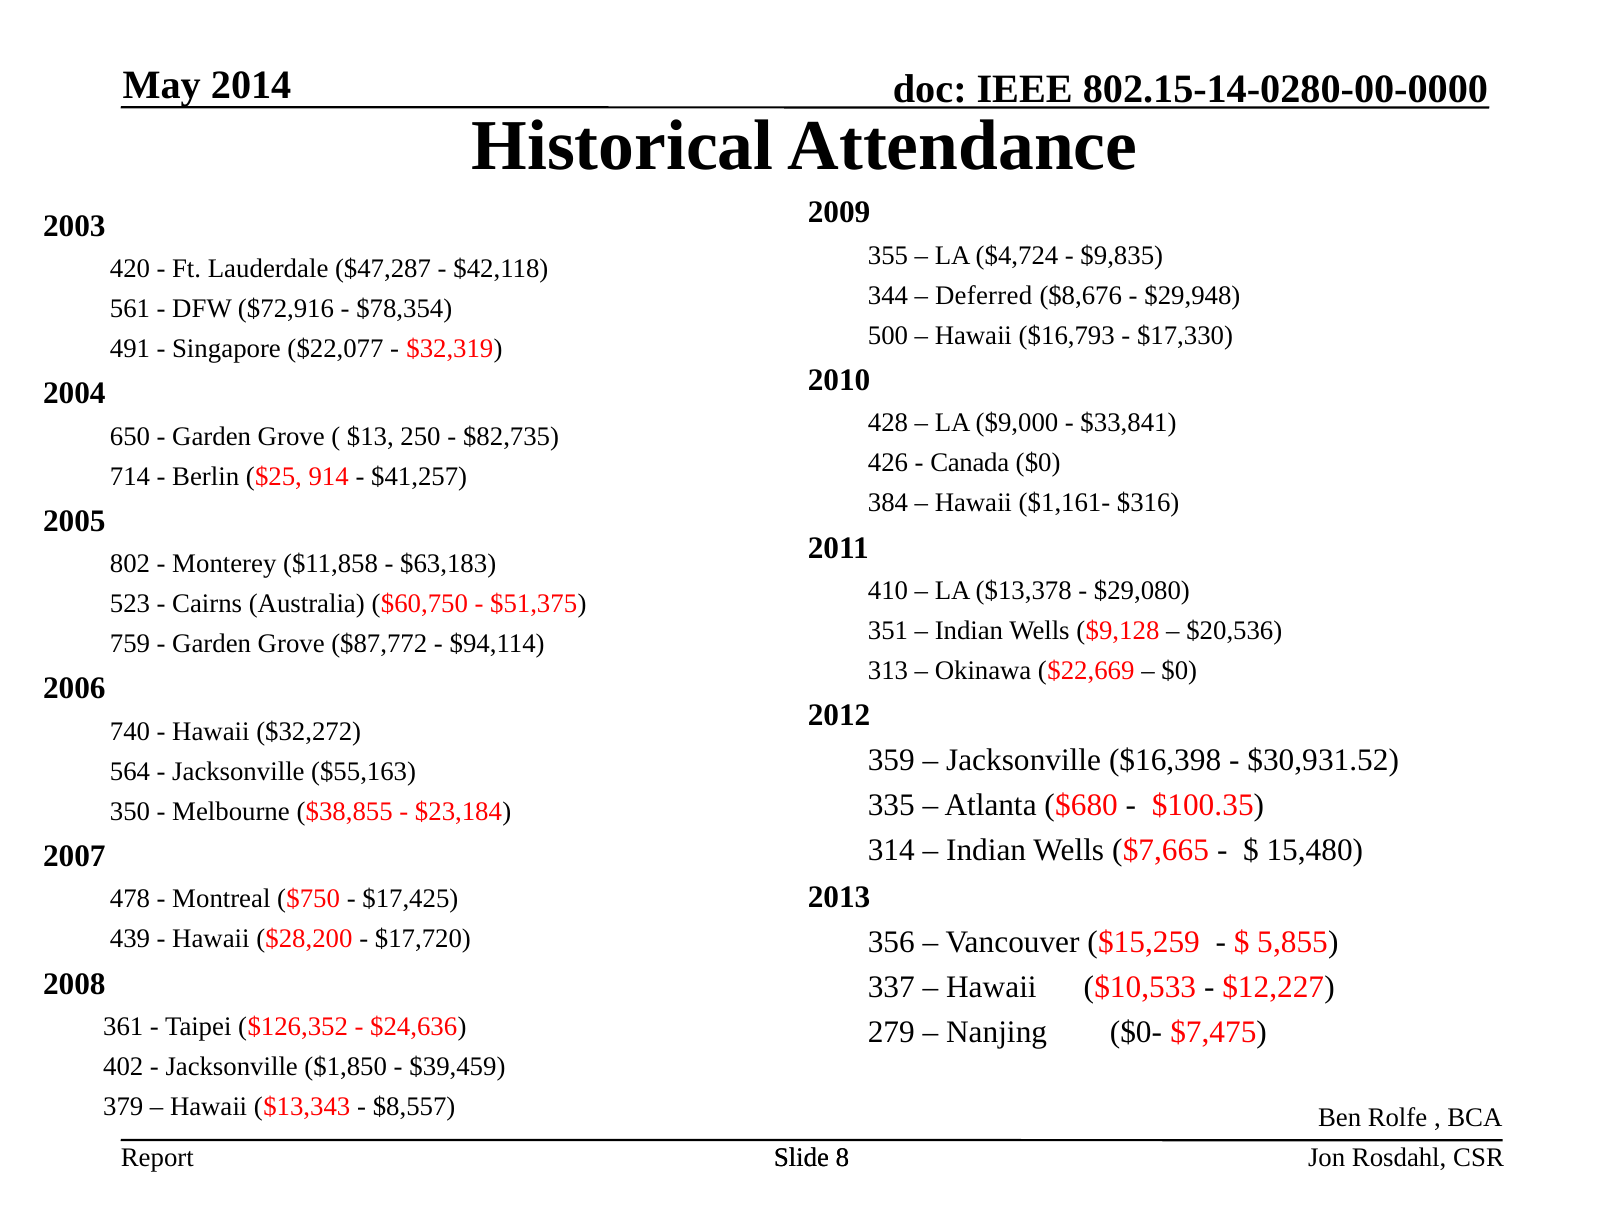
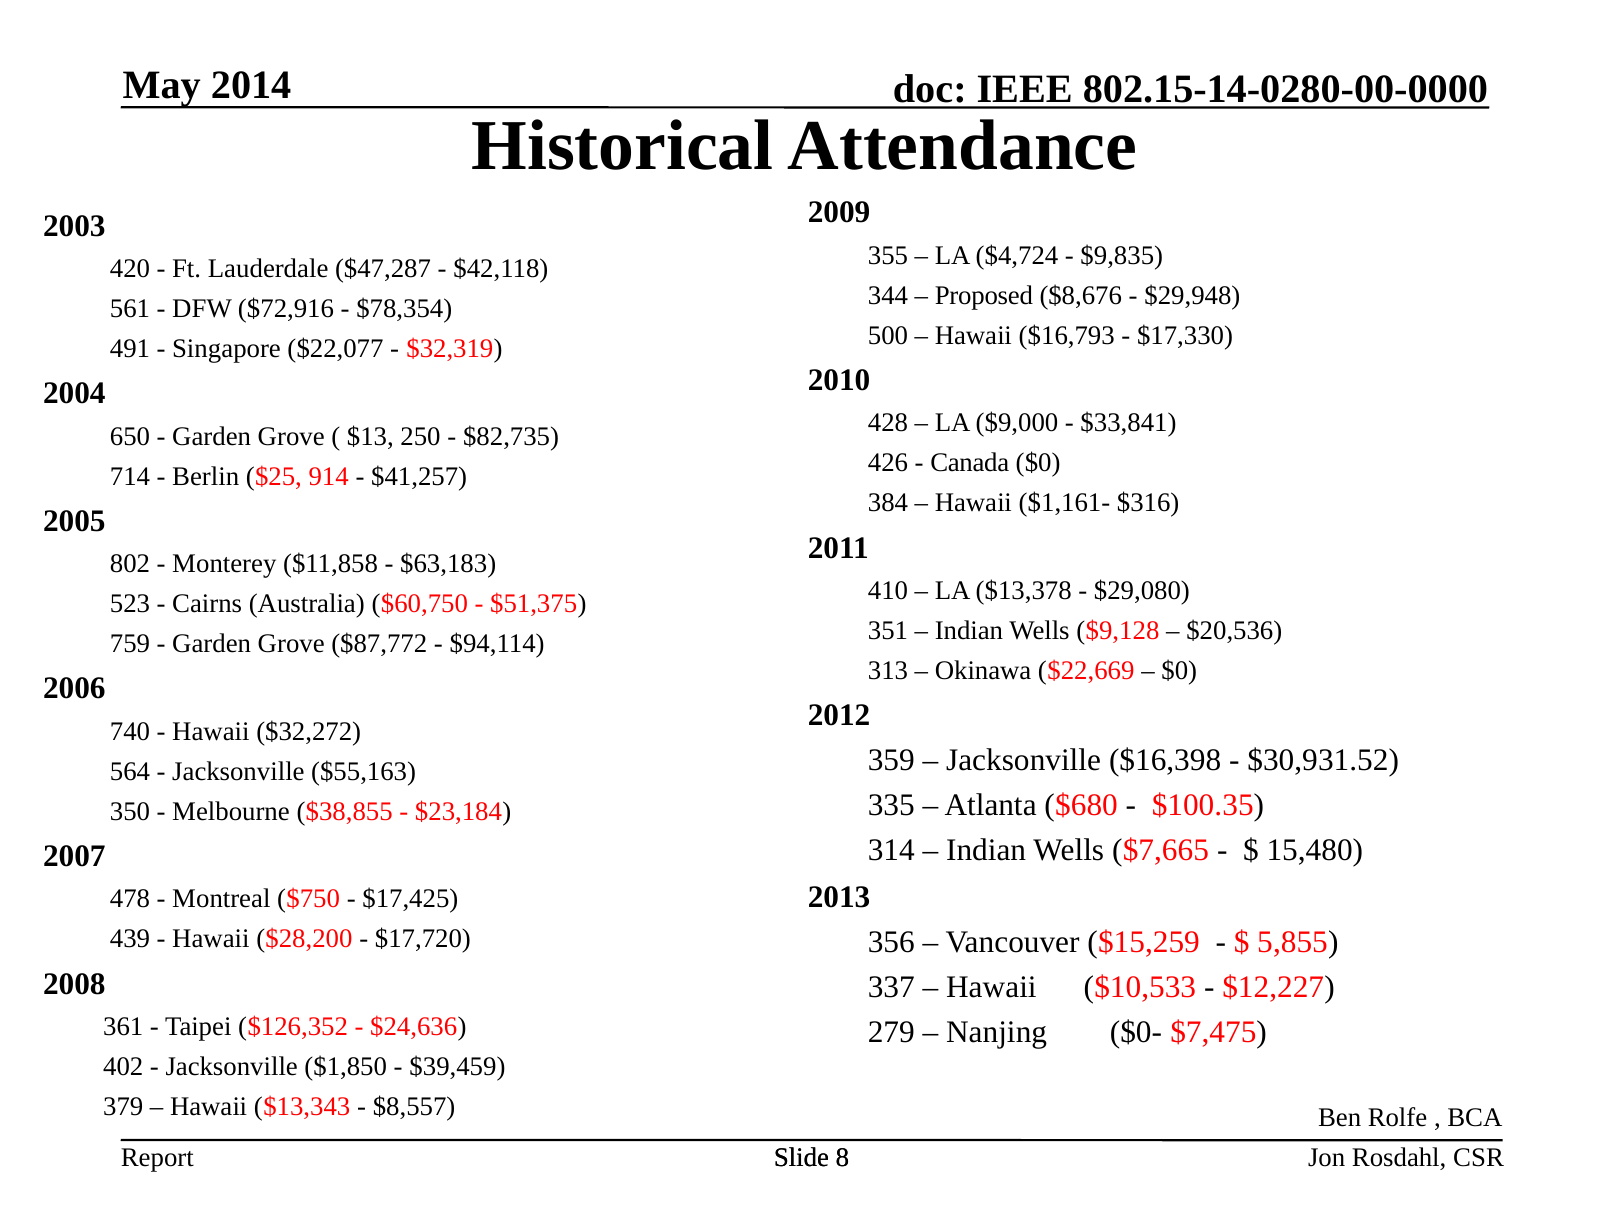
Deferred: Deferred -> Proposed (984, 295)
